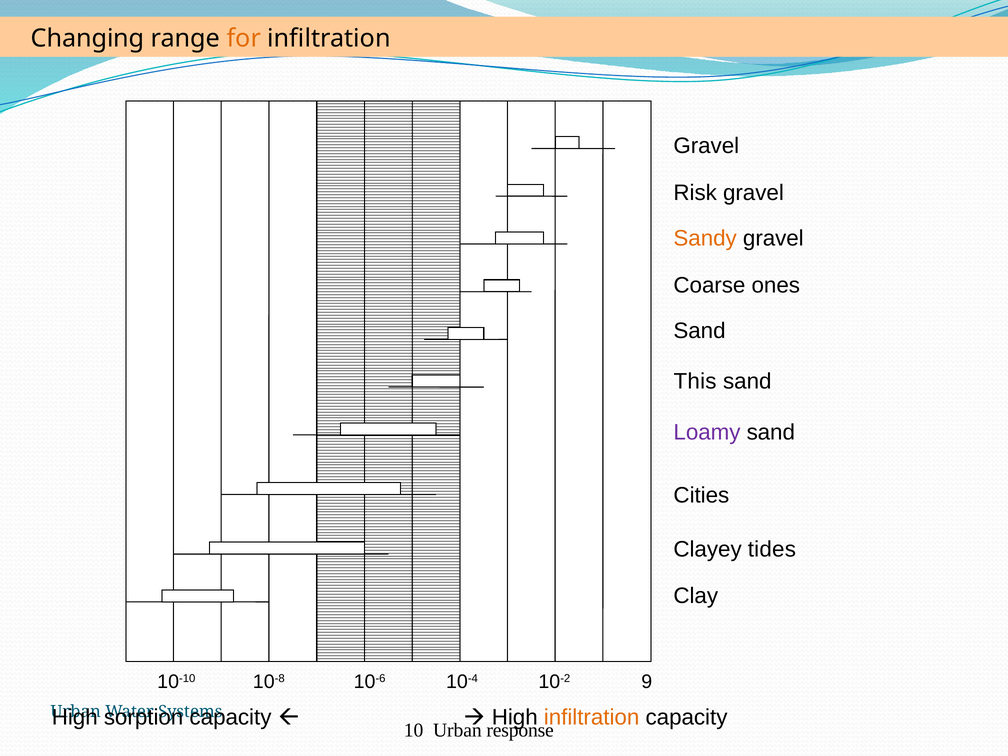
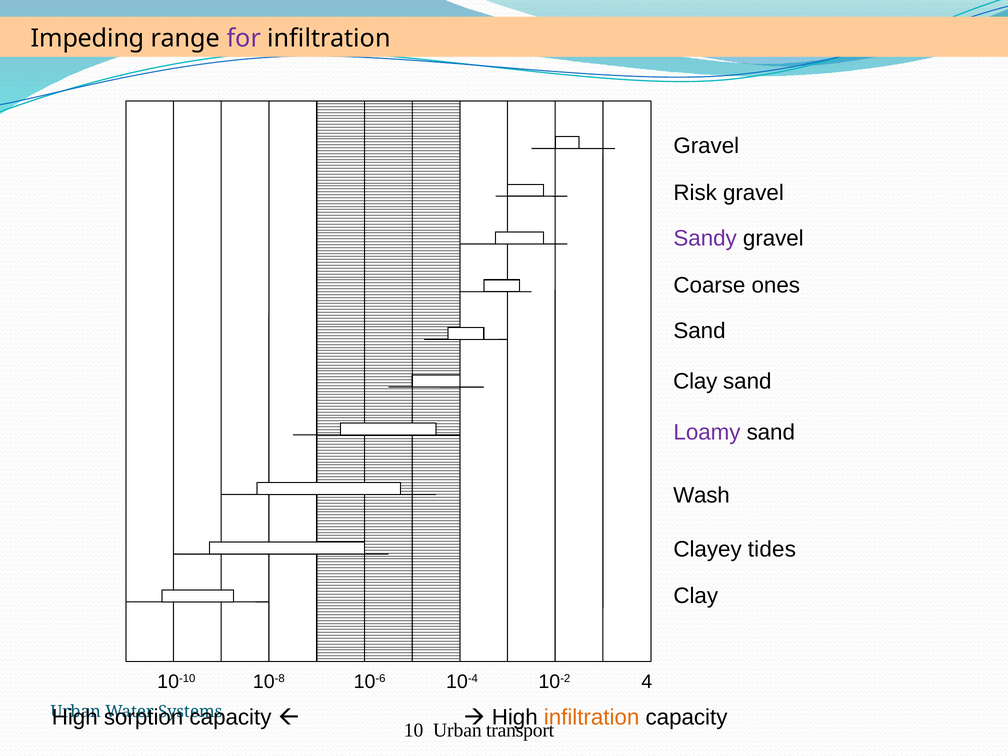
Changing: Changing -> Impeding (88, 39)
for colour: orange -> purple (244, 39)
Sandy colour: orange -> purple (705, 238)
This: This -> Clay (695, 381)
Cities: Cities -> Wash (701, 495)
9: 9 -> 4 (647, 682)
response: response -> transport (520, 731)
